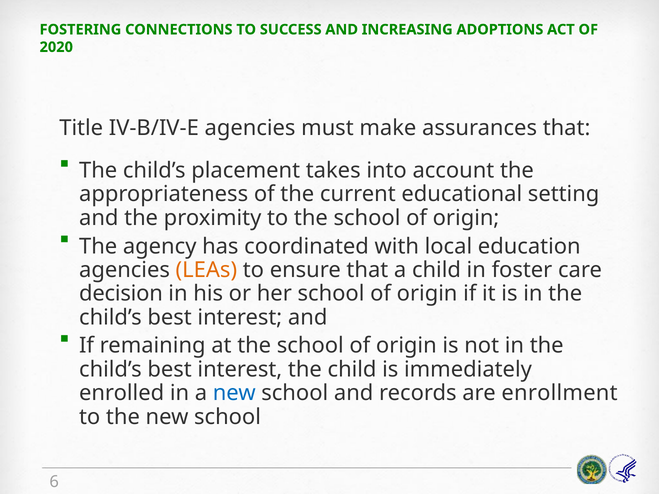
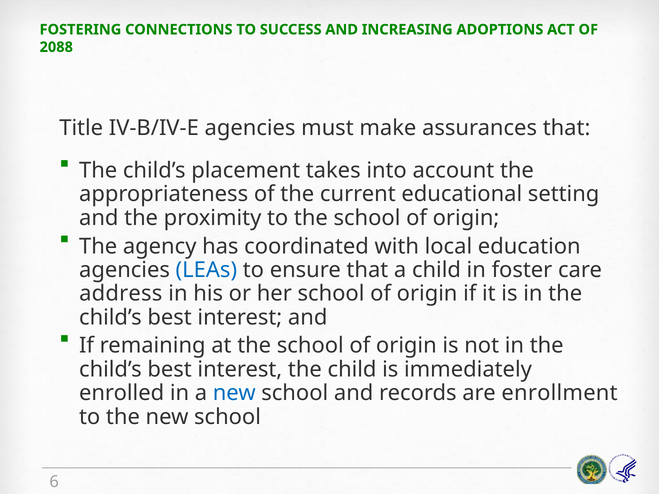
2020: 2020 -> 2088 (56, 47)
LEAs colour: orange -> blue (206, 270)
decision: decision -> address (121, 294)
